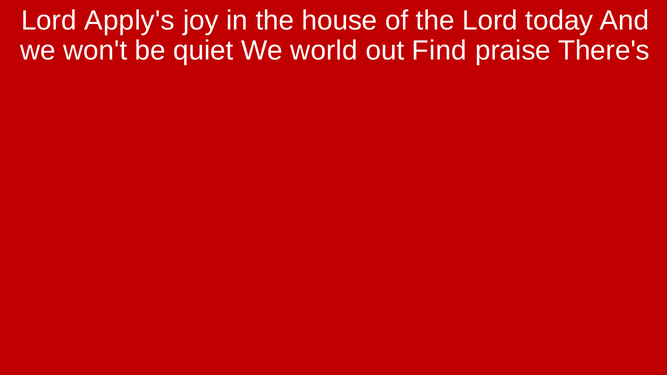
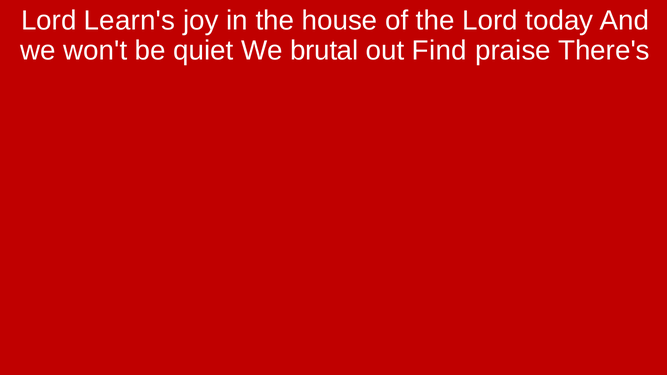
Apply's: Apply's -> Learn's (129, 21)
world: world -> brutal (324, 51)
